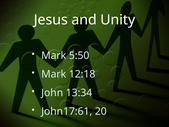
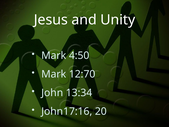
5:50: 5:50 -> 4:50 (79, 55)
12:18: 12:18 -> 12:70 (82, 74)
John17:61: John17:61 -> John17:16 (67, 111)
